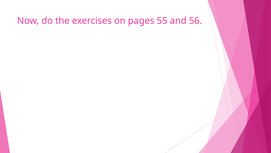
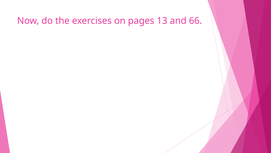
55: 55 -> 13 (162, 21)
56: 56 -> 66 (196, 21)
